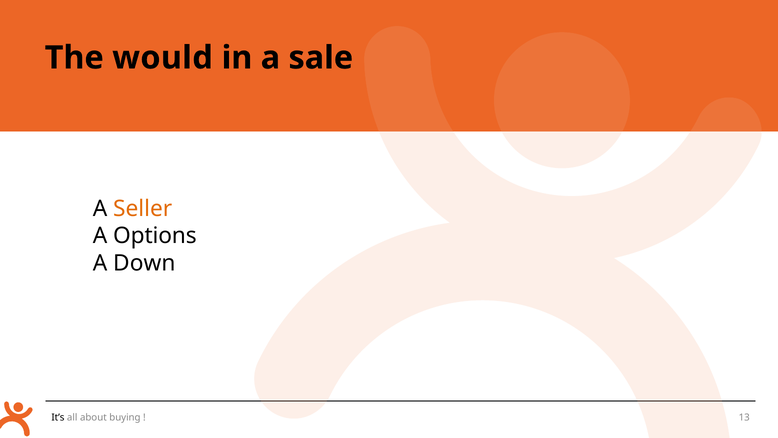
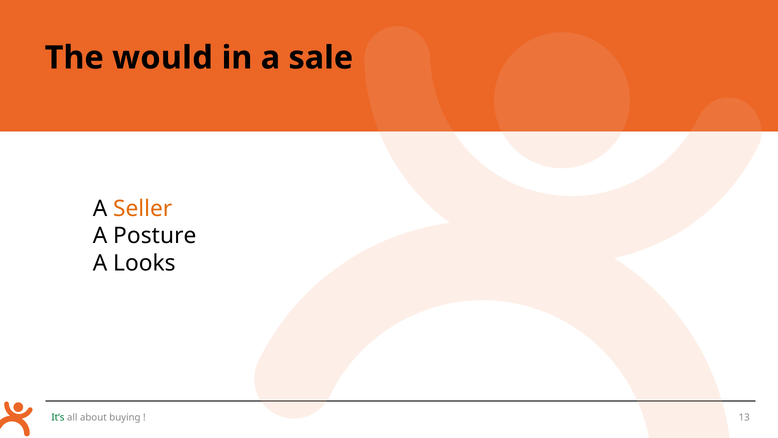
Options: Options -> Posture (155, 236)
Down: Down -> Looks (144, 263)
It’s colour: black -> green (58, 417)
